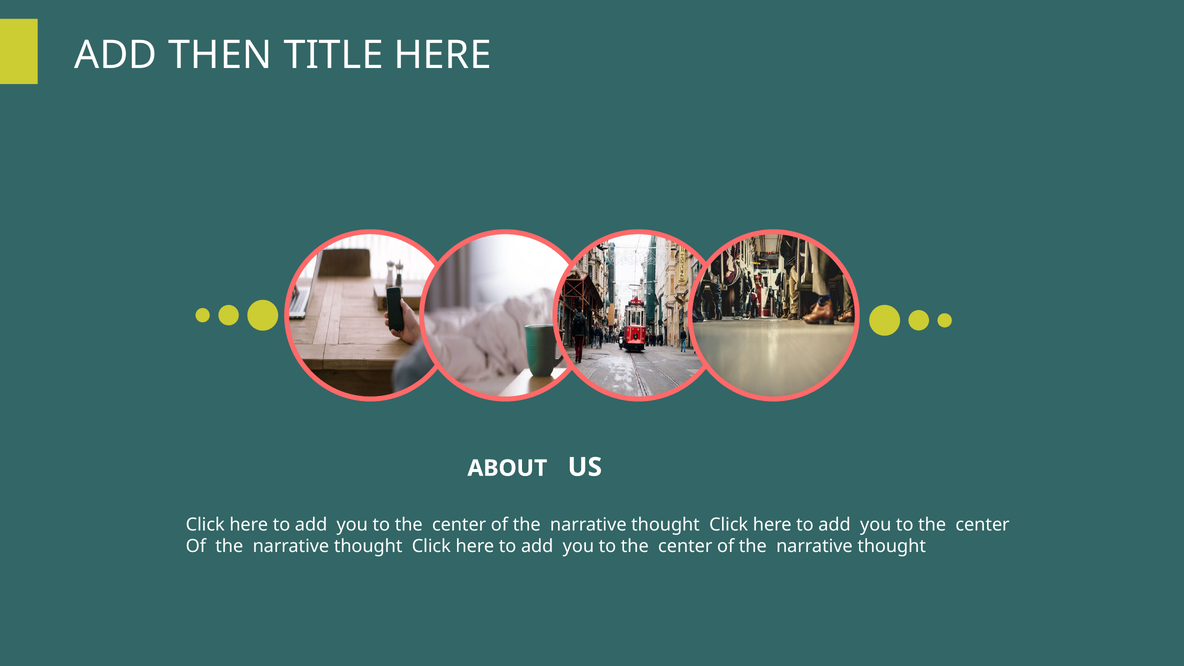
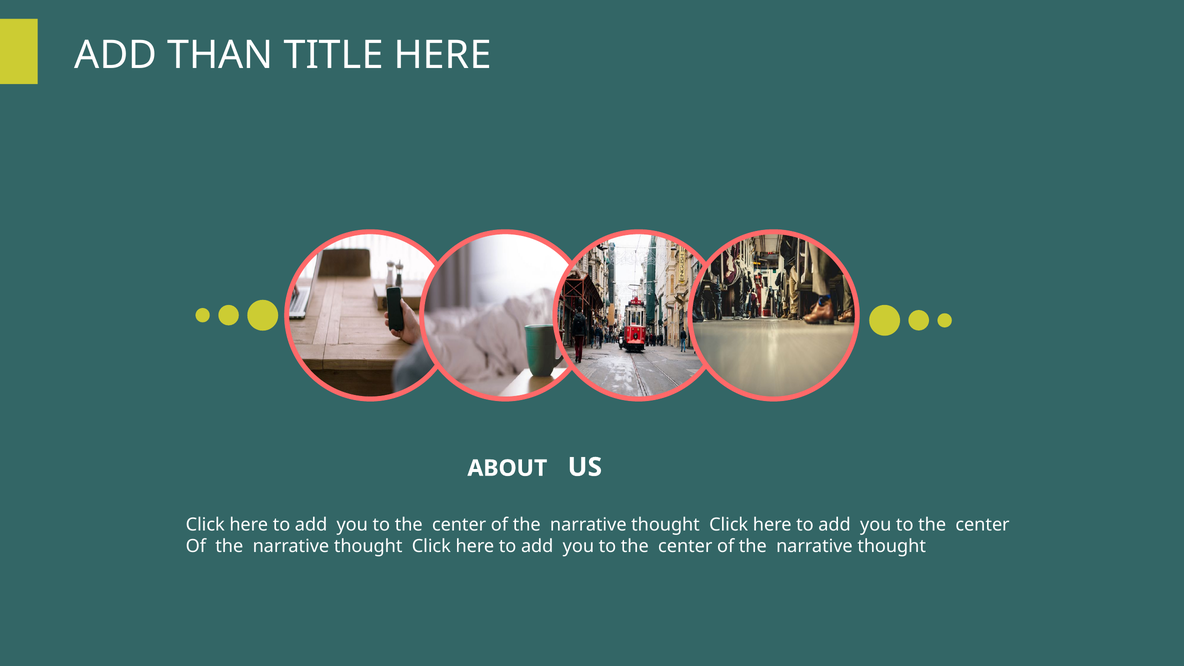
THEN: THEN -> THAN (220, 55)
